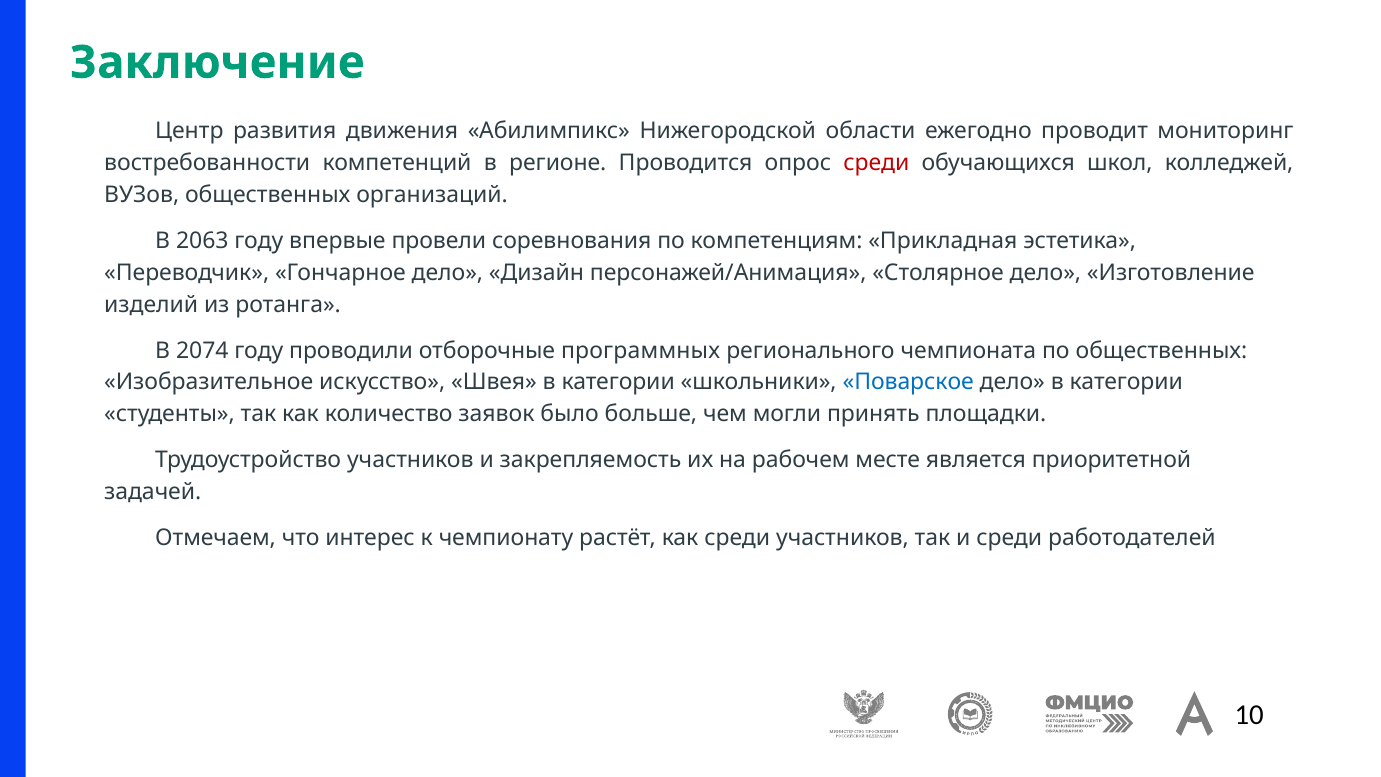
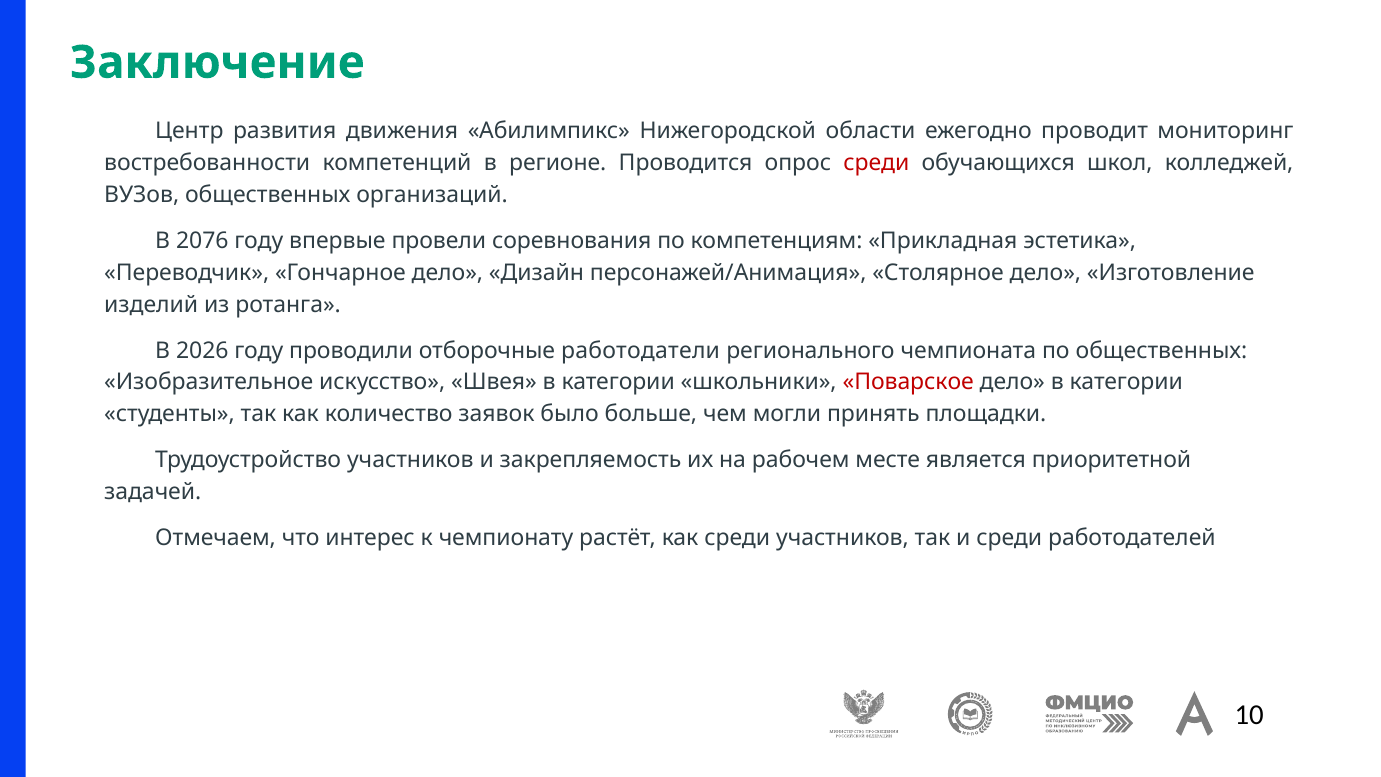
2063: 2063 -> 2076 (202, 241)
2074: 2074 -> 2026 (202, 350)
программных: программных -> работодатели (641, 350)
Поварское colour: blue -> red (908, 382)
